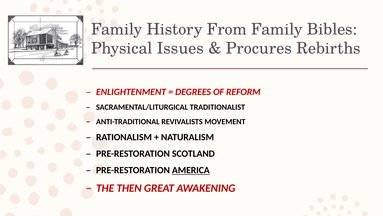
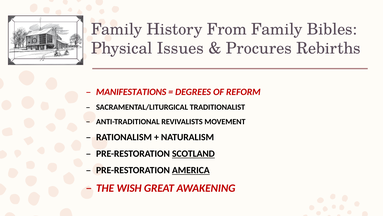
ENLIGHTENMENT: ENLIGHTENMENT -> MANIFESTATIONS (131, 92)
SCOTLAND underline: none -> present (193, 153)
THEN: THEN -> WISH (129, 188)
